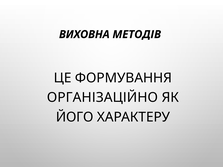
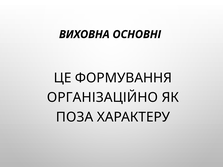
МЕТОДІВ: МЕТОДІВ -> ОСНОВНІ (137, 34)
ЙОГО: ЙОГО -> ПОЗА (75, 117)
